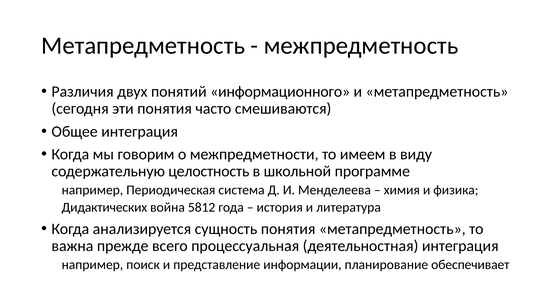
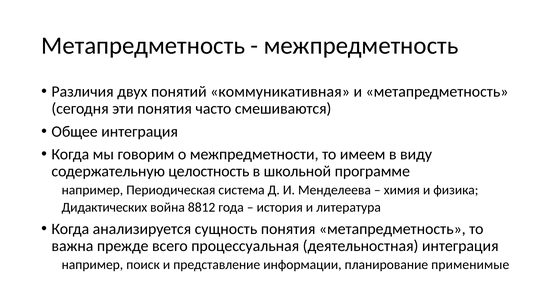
информационного: информационного -> коммуникативная (280, 92)
5812: 5812 -> 8812 (202, 207)
обеспечивает: обеспечивает -> применимые (470, 265)
